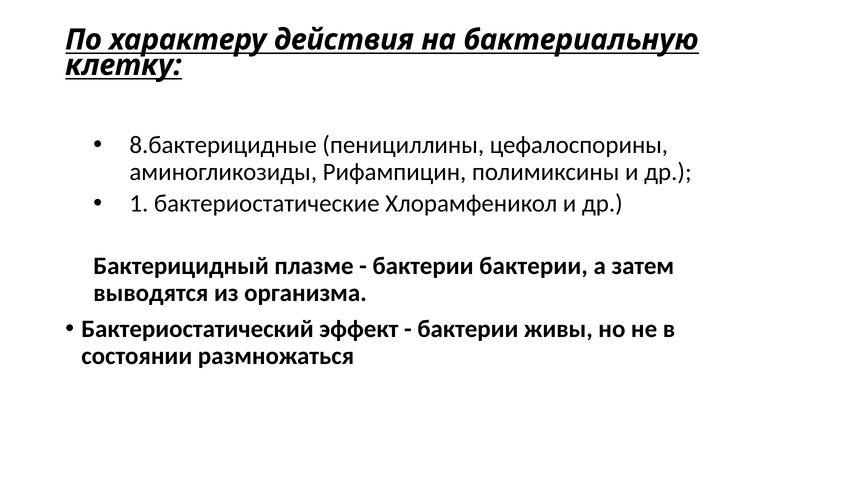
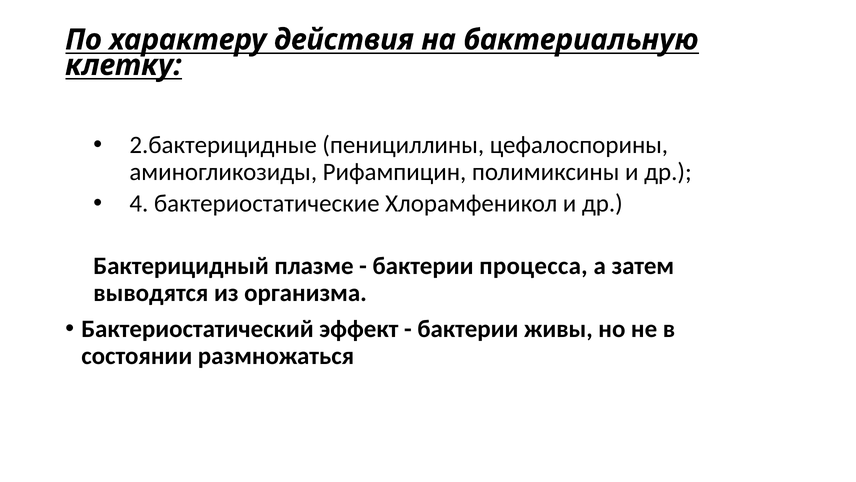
8.бактерицидные: 8.бактерицидные -> 2.бактерицидные (223, 145)
1: 1 -> 4 (139, 203)
бактерии бактерии: бактерии -> процесса (533, 266)
